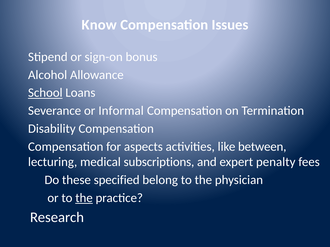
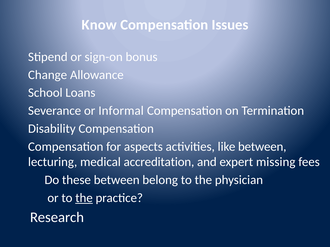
Alcohol: Alcohol -> Change (48, 75)
School underline: present -> none (45, 93)
subscriptions: subscriptions -> accreditation (159, 162)
penalty: penalty -> missing (276, 162)
these specified: specified -> between (117, 180)
